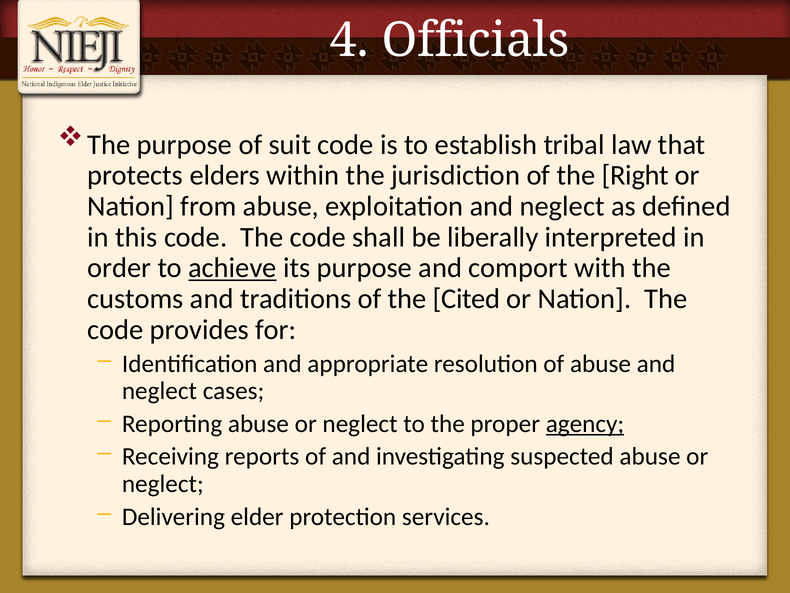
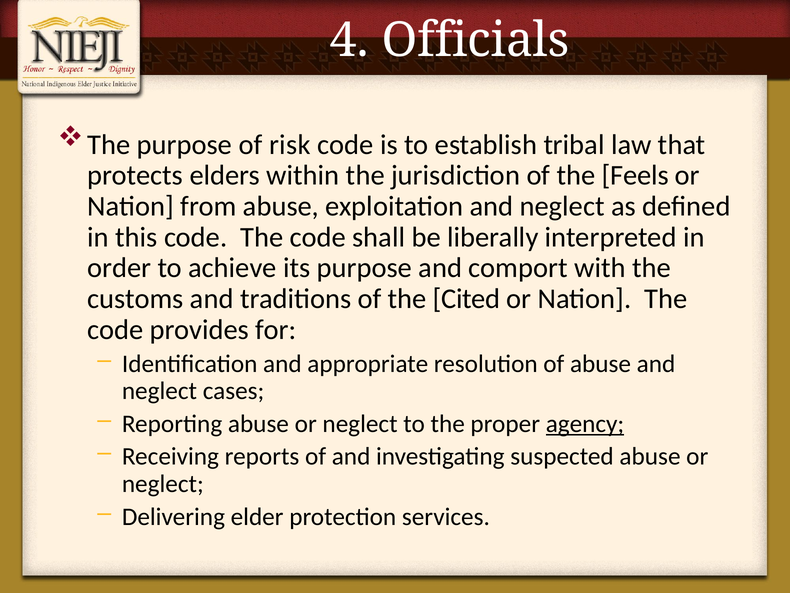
suit: suit -> risk (290, 145)
Right: Right -> Feels (635, 175)
achieve underline: present -> none (232, 268)
